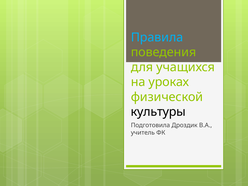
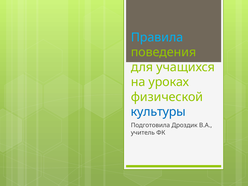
культуры colour: black -> blue (158, 112)
